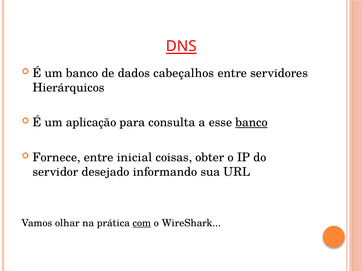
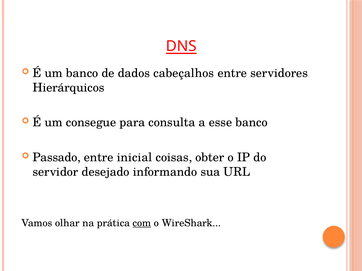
aplicação: aplicação -> consegue (91, 123)
banco underline: present -> none (251, 123)
Fornece: Fornece -> Passado (57, 158)
